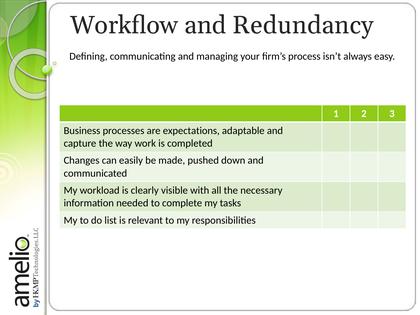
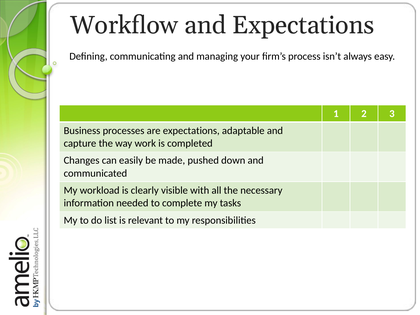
and Redundancy: Redundancy -> Expectations (303, 25)
